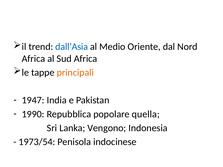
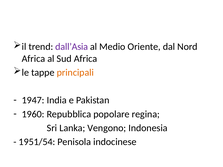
dall’Asia colour: blue -> purple (72, 47)
1990: 1990 -> 1960 (33, 114)
quella: quella -> regina (146, 114)
1973/54: 1973/54 -> 1951/54 (37, 142)
